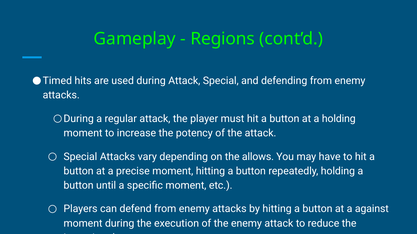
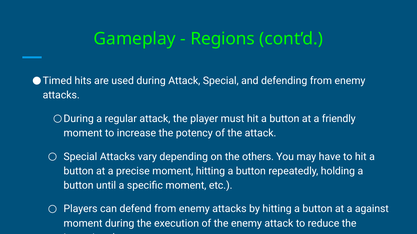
a holding: holding -> friendly (339, 119)
allows: allows -> others (258, 157)
